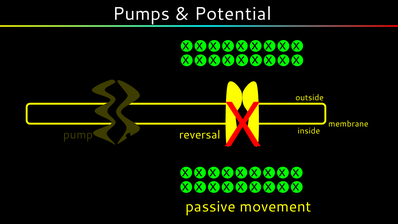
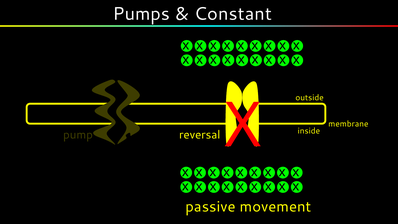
Potential: Potential -> Constant (233, 14)
